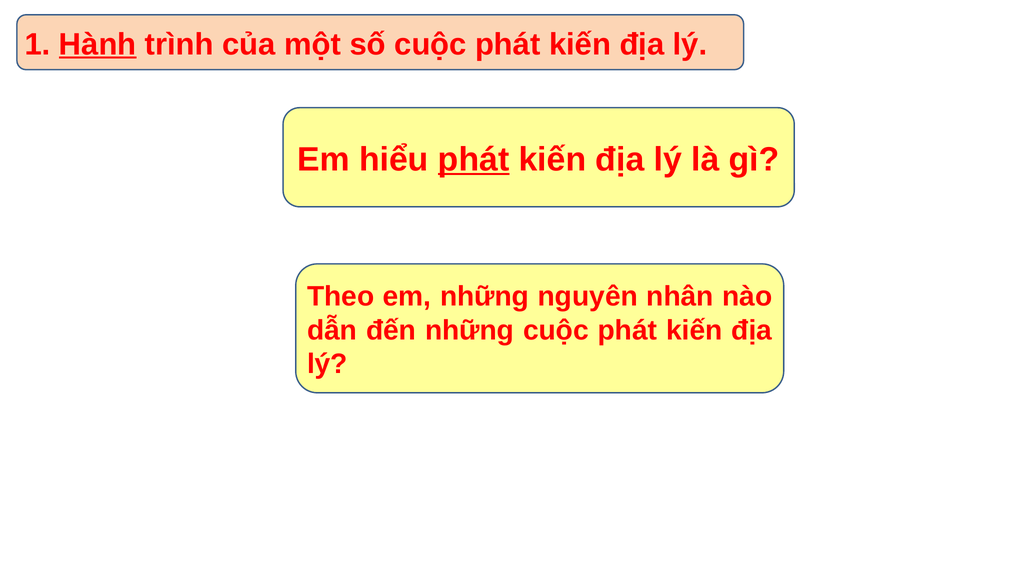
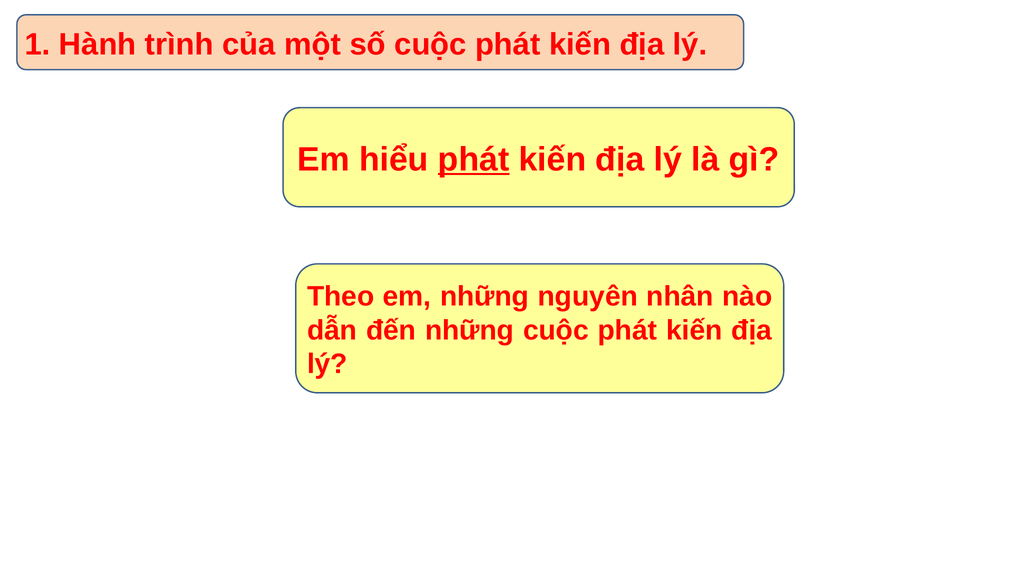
Hành underline: present -> none (98, 44)
